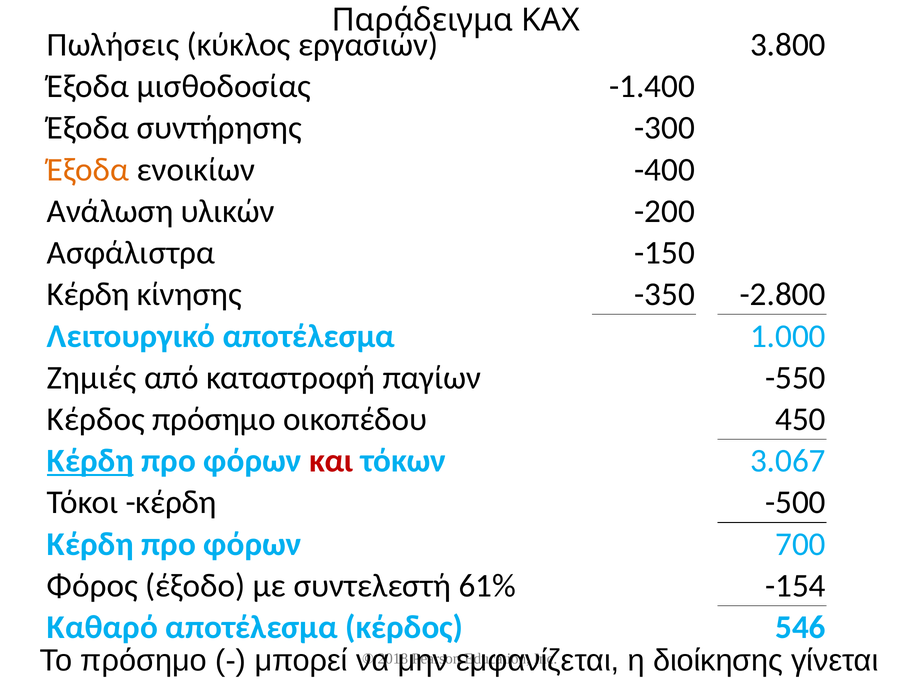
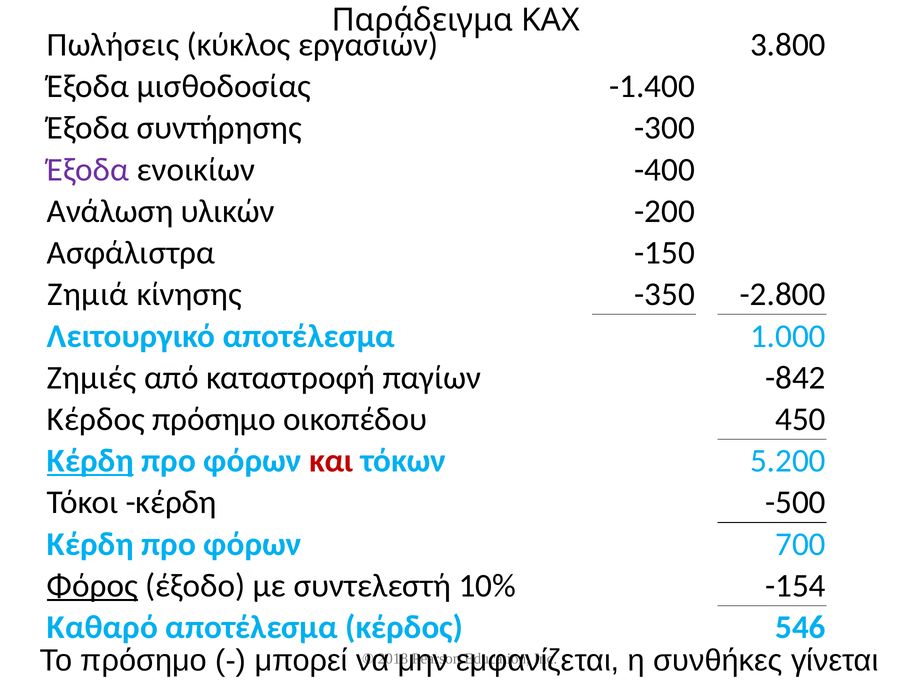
Έξοδα colour: orange -> purple (88, 170)
Κέρδη: Κέρδη -> Ζημιά (88, 294)
-550: -550 -> -842 (795, 378)
3.067: 3.067 -> 5.200 (788, 461)
Φόρος underline: none -> present (92, 586)
61%: 61% -> 10% (487, 586)
διοίκησης: διοίκησης -> συνθήκες (718, 660)
